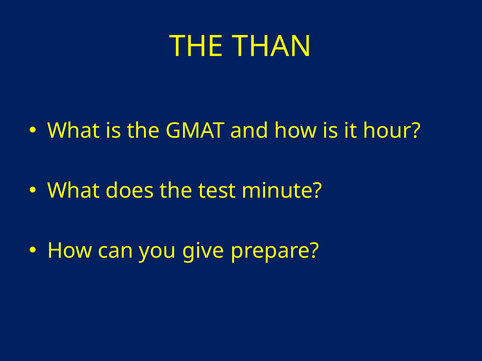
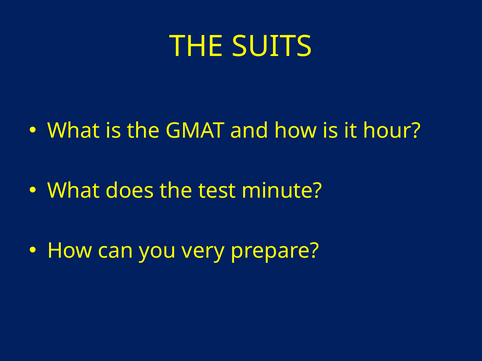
THAN: THAN -> SUITS (272, 47)
give: give -> very (203, 251)
